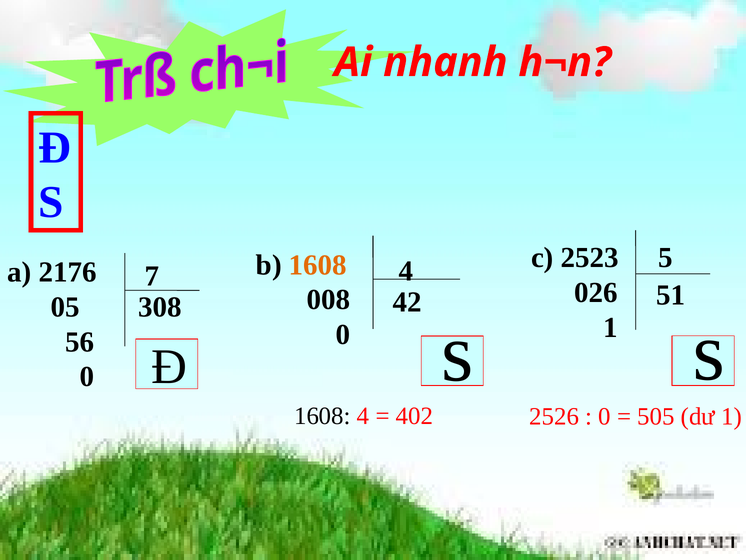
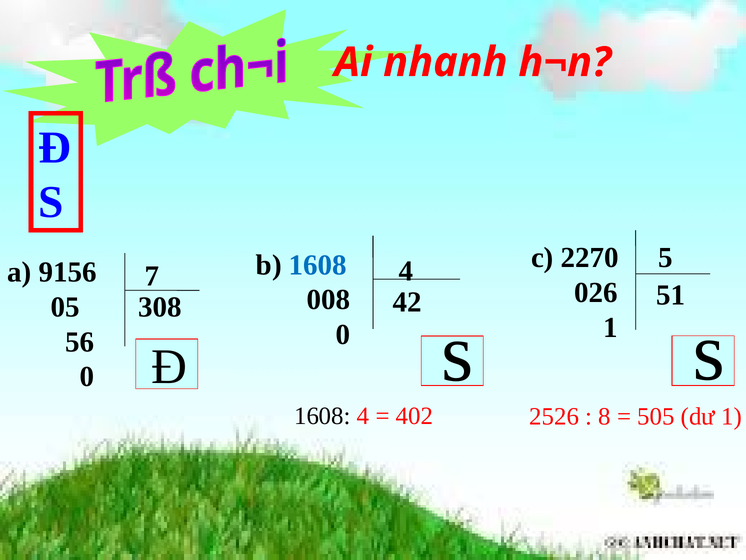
2523: 2523 -> 2270 (590, 258)
1608 colour: orange -> blue (318, 265)
2176: 2176 -> 9156 (68, 272)
0: 0 -> 8 (605, 416)
